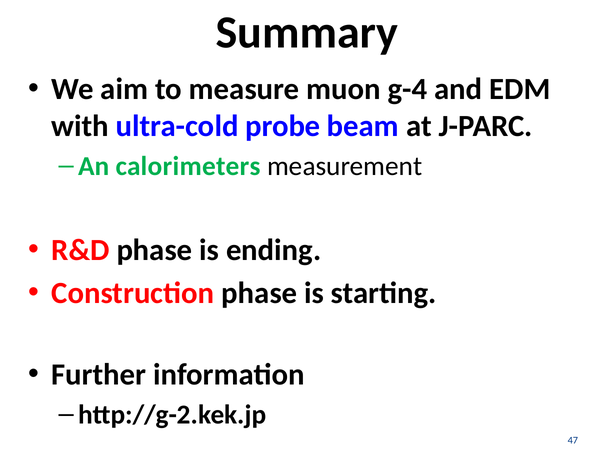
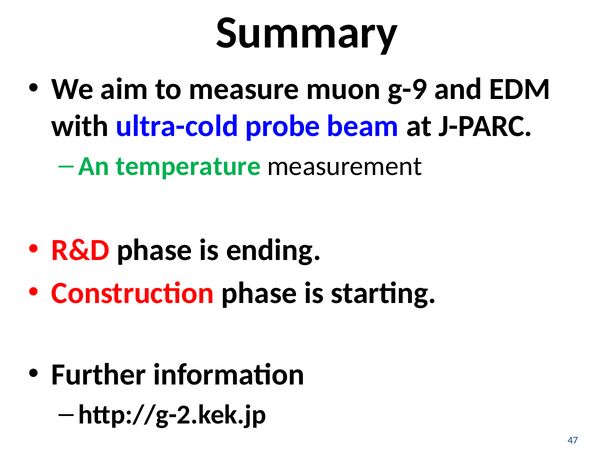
g-4: g-4 -> g-9 (407, 89)
calorimeters: calorimeters -> temperature (188, 166)
